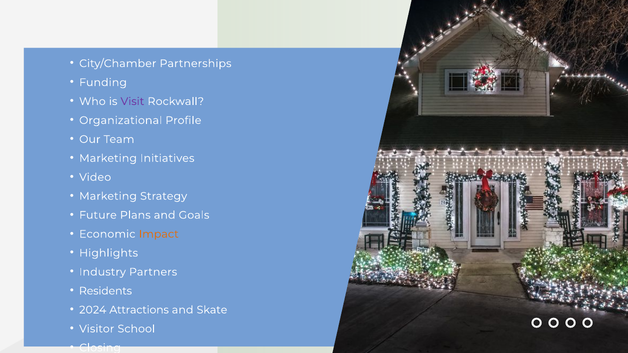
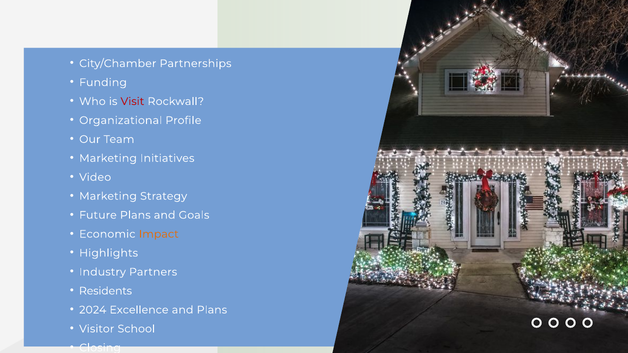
Visit colour: purple -> red (132, 101)
Attractions: Attractions -> Excellence (139, 310)
and Skate: Skate -> Plans (212, 310)
